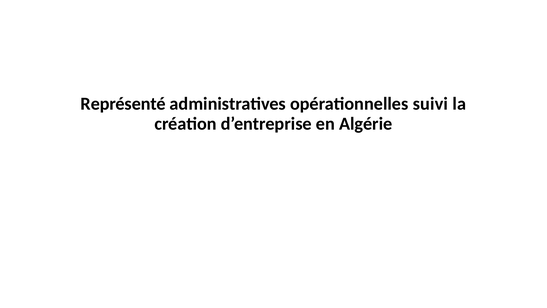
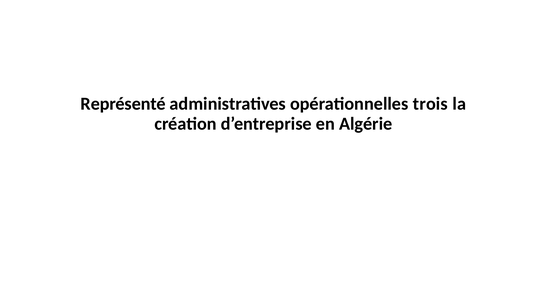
suivi: suivi -> trois (430, 104)
